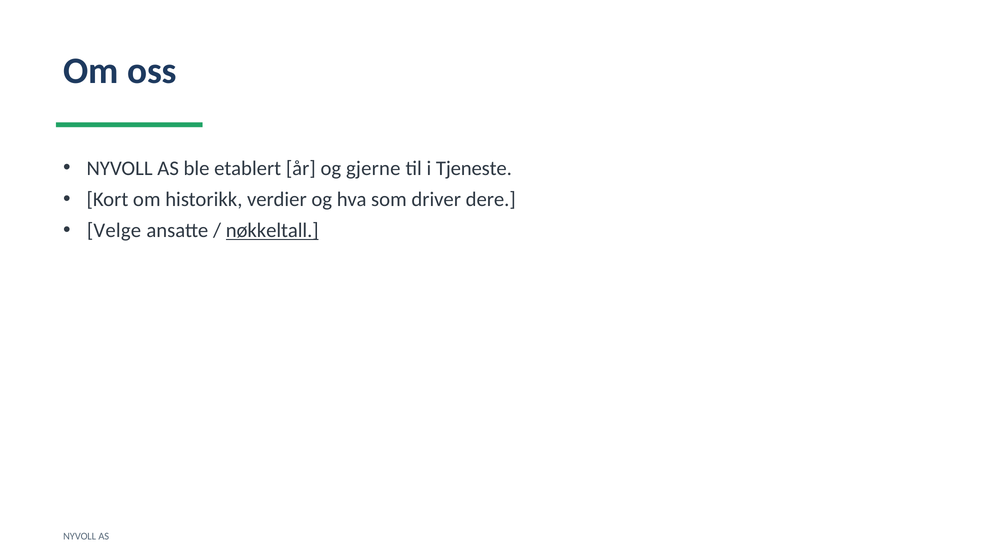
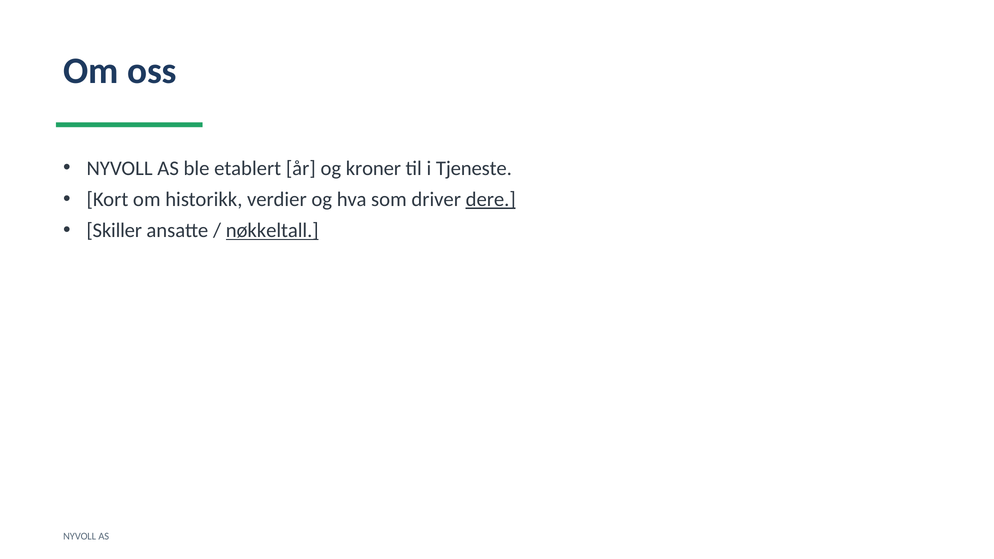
gjerne: gjerne -> kroner (373, 168)
dere underline: none -> present (491, 199)
Velge: Velge -> Skiller (114, 231)
